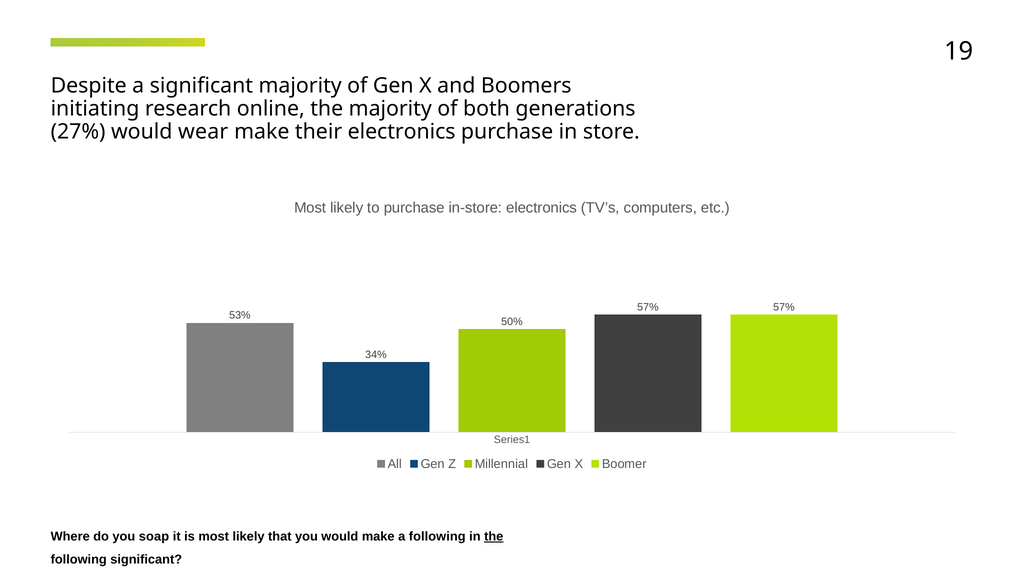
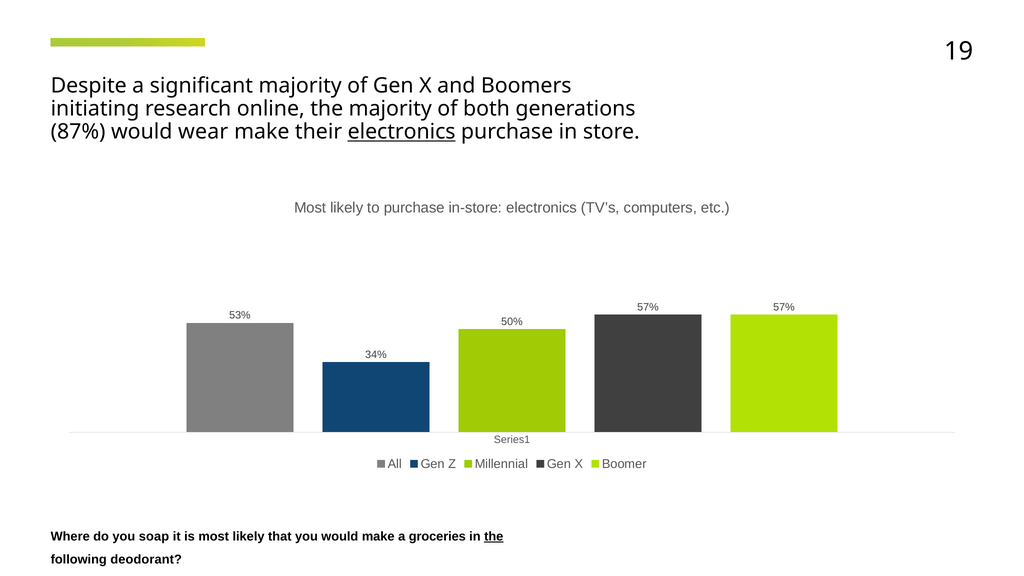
27%: 27% -> 87% (78, 132)
electronics underline: none -> present (402, 132)
a following: following -> groceries (437, 537)
following significant: significant -> deodorant (146, 560)
